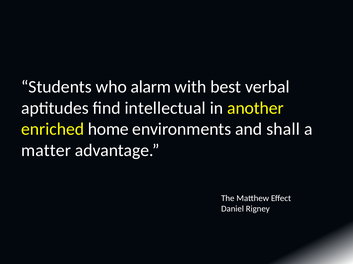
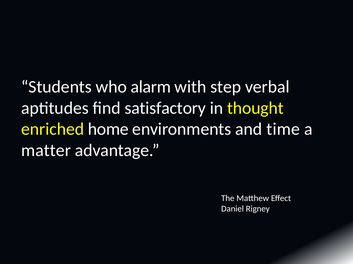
best: best -> step (226, 87)
intellectual: intellectual -> satisfactory (165, 108)
another: another -> thought (255, 108)
shall: shall -> time (283, 129)
